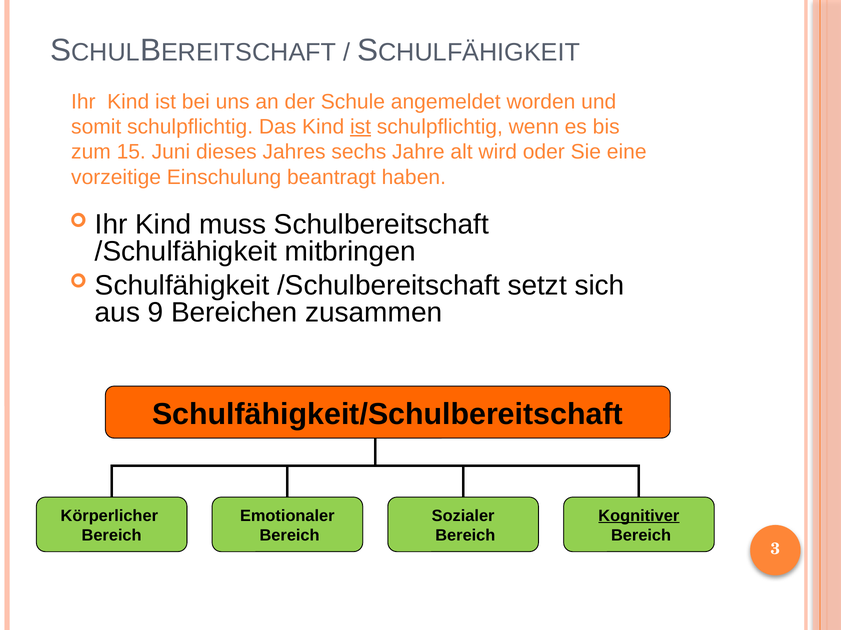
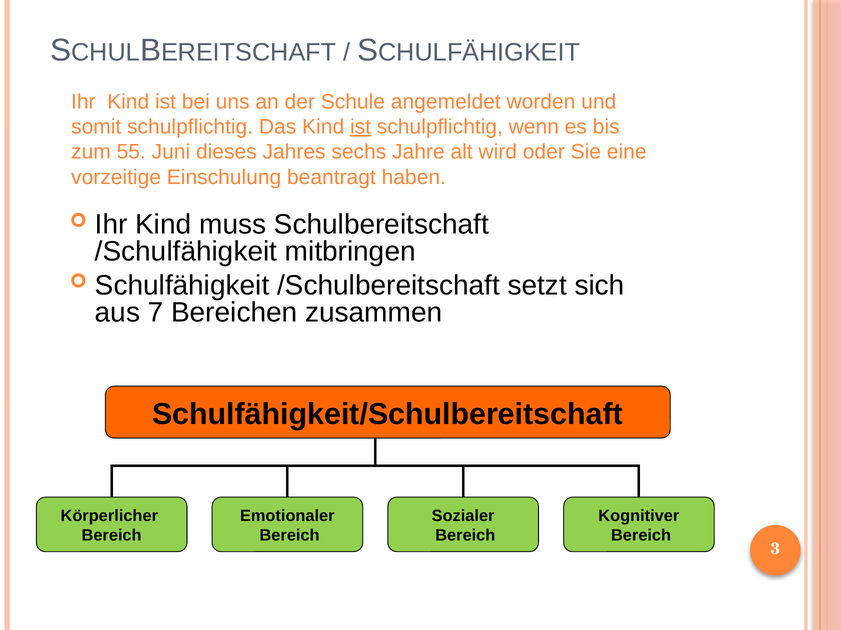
15: 15 -> 55 (131, 152)
9: 9 -> 7 (156, 313)
Kognitiver underline: present -> none (639, 516)
